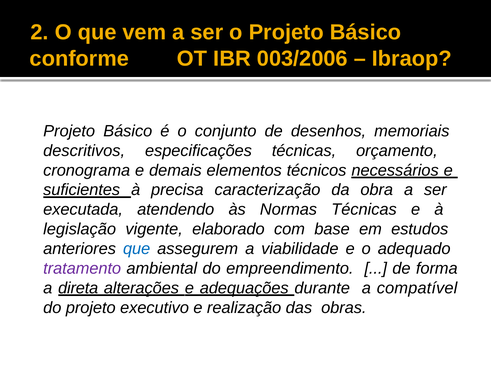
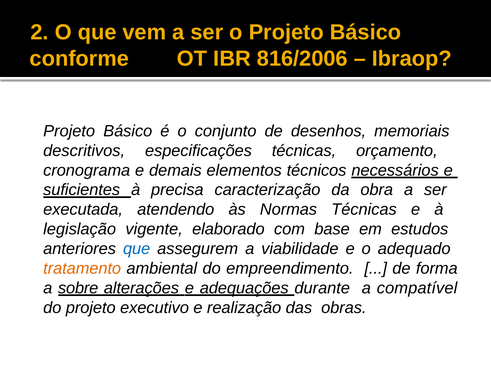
003/2006: 003/2006 -> 816/2006 (302, 59)
tratamento colour: purple -> orange (82, 269)
direta: direta -> sobre (78, 288)
